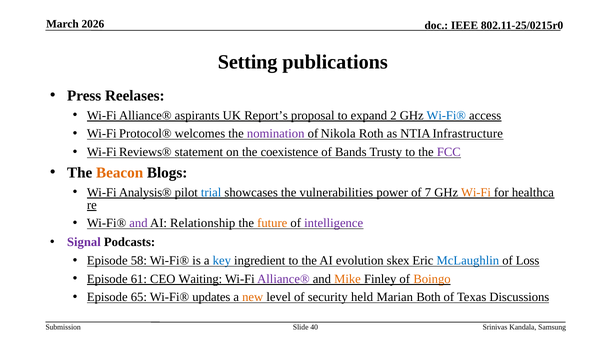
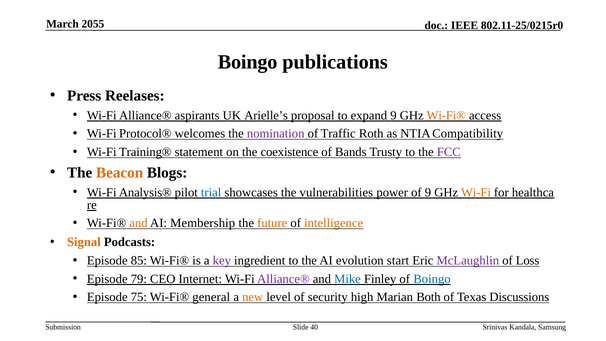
2026: 2026 -> 2055 (93, 24)
Setting: Setting -> Boingo (248, 62)
Report’s: Report’s -> Arielle’s (266, 115)
expand 2: 2 -> 9 (393, 115)
Wi-Fi® colour: blue -> orange (446, 115)
Nikola: Nikola -> Traffic (338, 134)
Infrastructure: Infrastructure -> Compatibility (468, 134)
Reviews®: Reviews® -> Training® (145, 152)
of 7: 7 -> 9 (428, 192)
and colour: purple -> orange (139, 223)
Relationship: Relationship -> Membership (203, 223)
intelligence colour: purple -> orange (334, 223)
Signal colour: purple -> orange (84, 242)
58: 58 -> 85 (139, 260)
key colour: blue -> purple (222, 260)
skex: skex -> start (398, 260)
McLaughlin colour: blue -> purple (468, 260)
61: 61 -> 79 (139, 279)
Waiting: Waiting -> Internet (200, 279)
Mike colour: orange -> blue (348, 279)
Boingo colour: orange -> blue (432, 279)
65: 65 -> 75 (139, 297)
updates: updates -> general (211, 297)
held: held -> high (362, 297)
